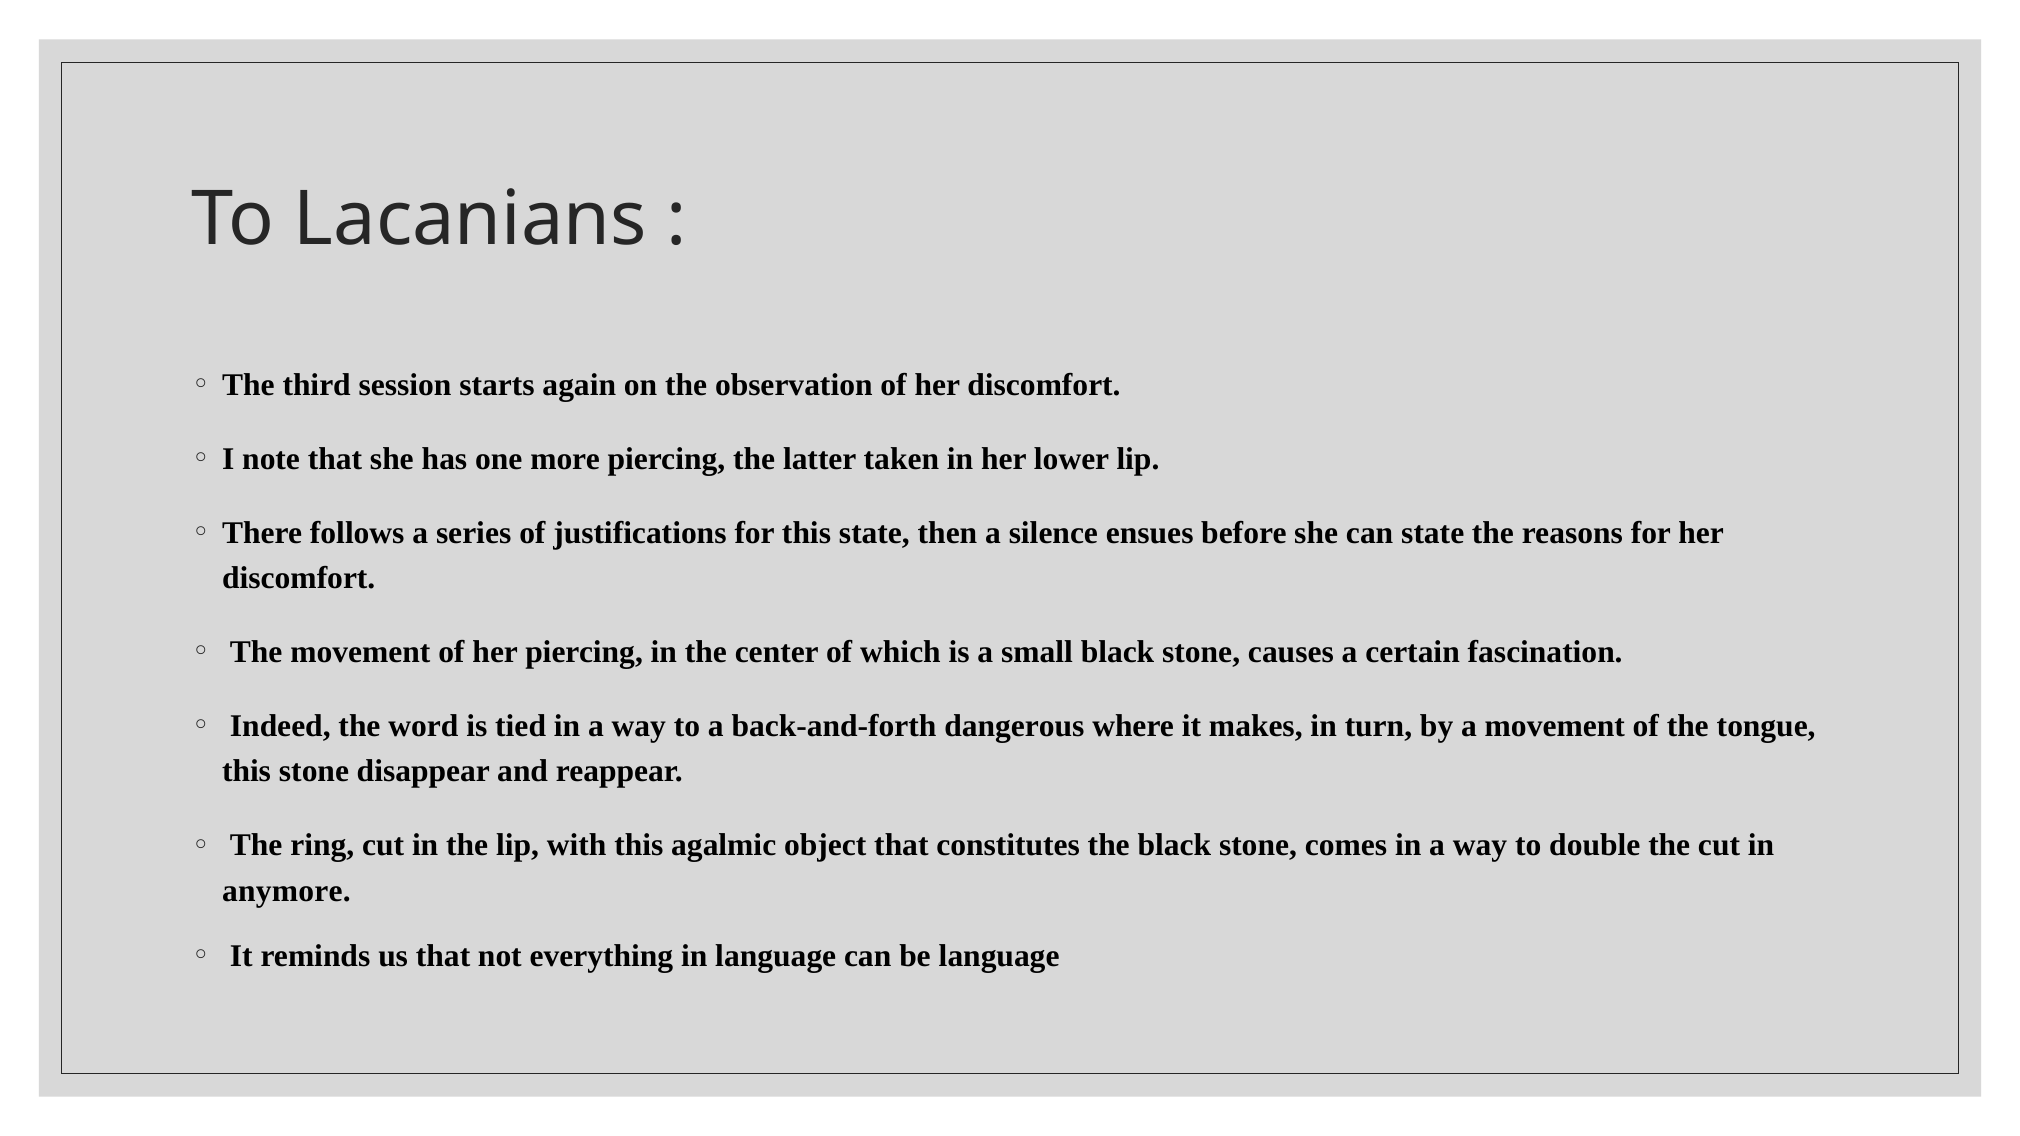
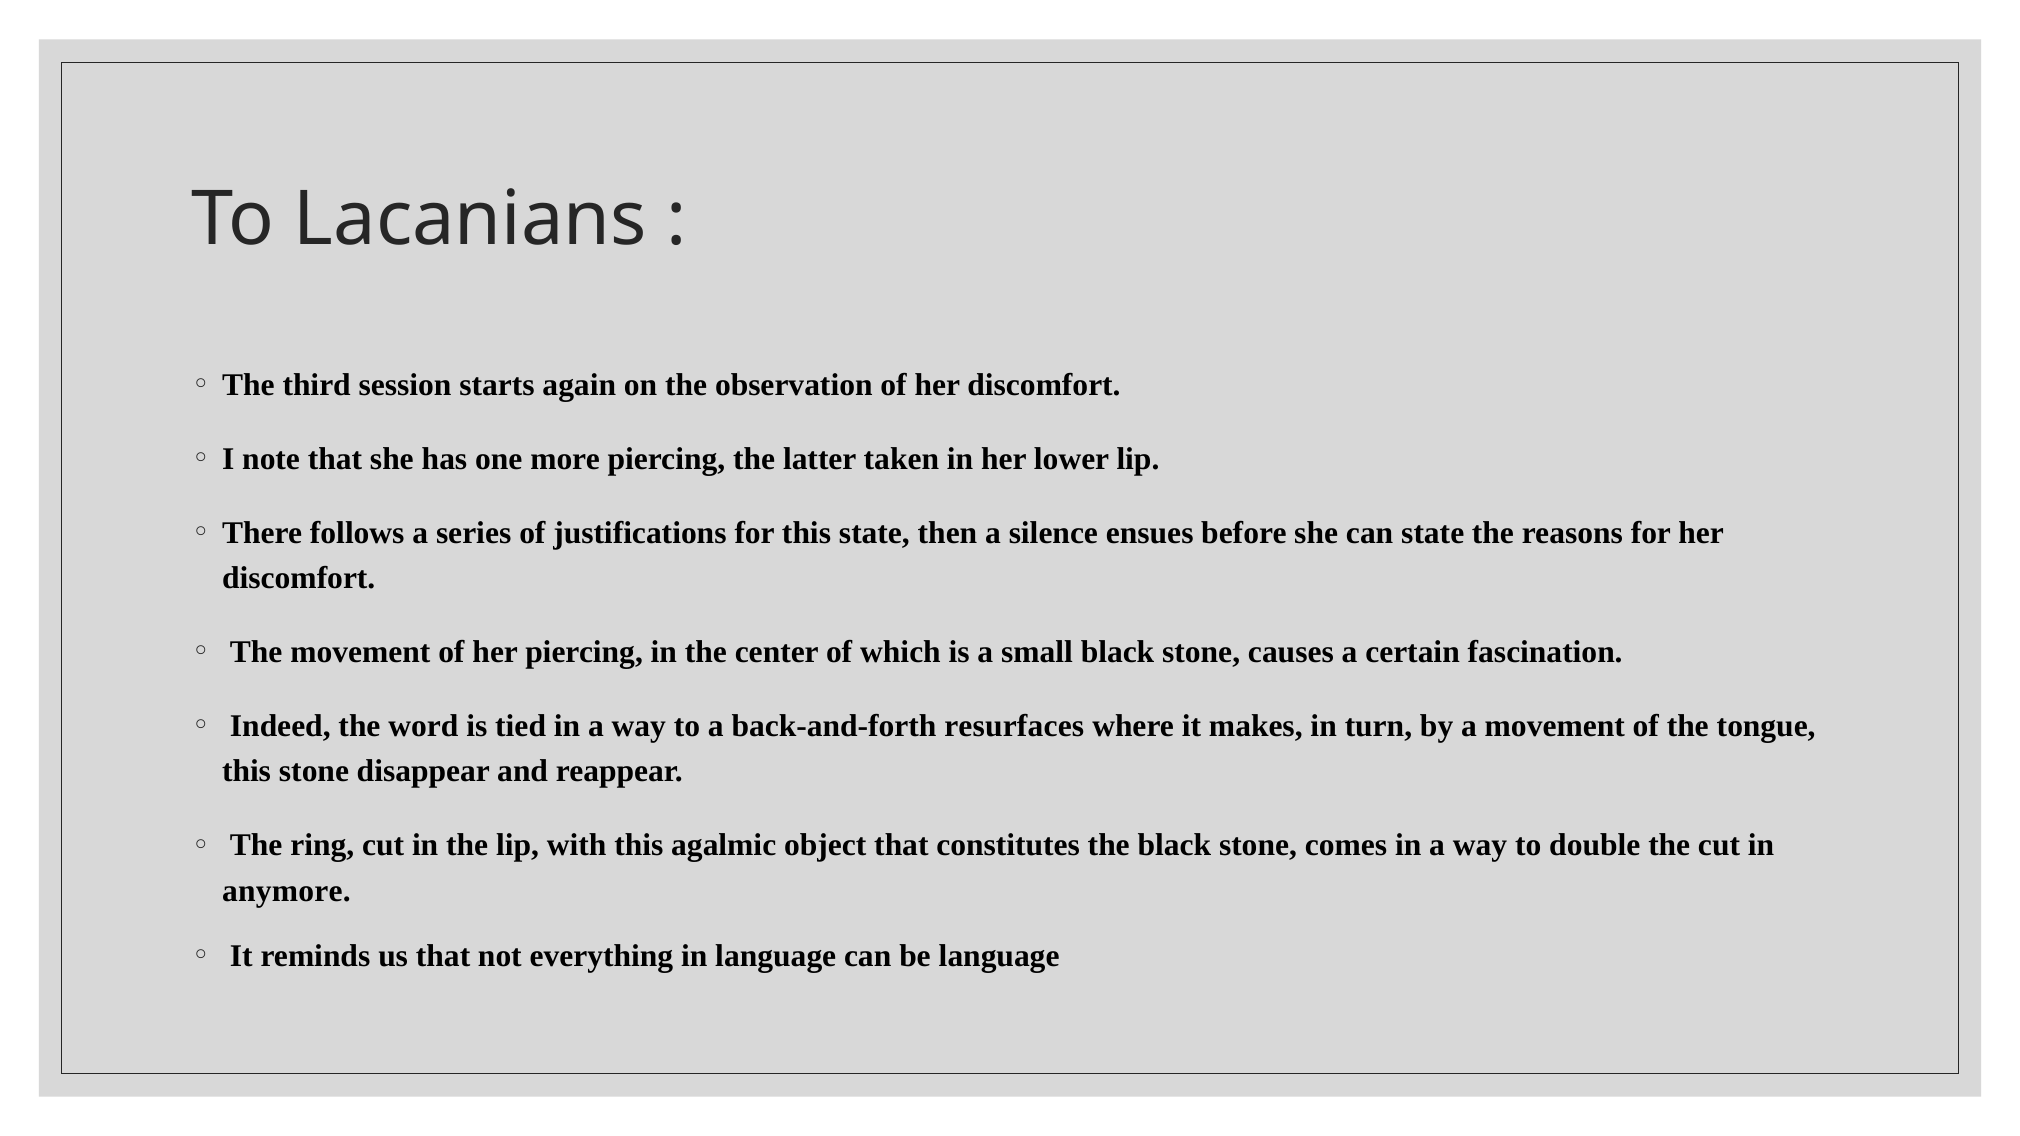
dangerous: dangerous -> resurfaces (1014, 726)
